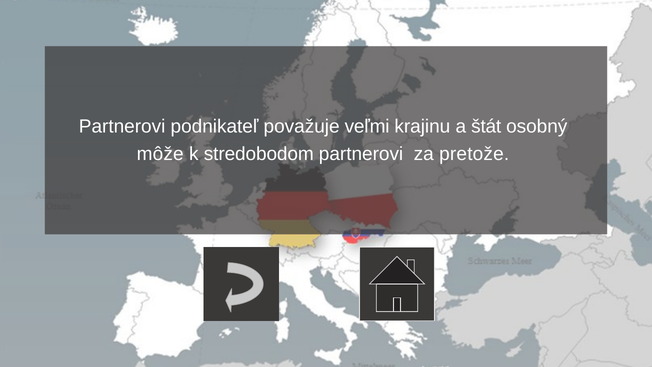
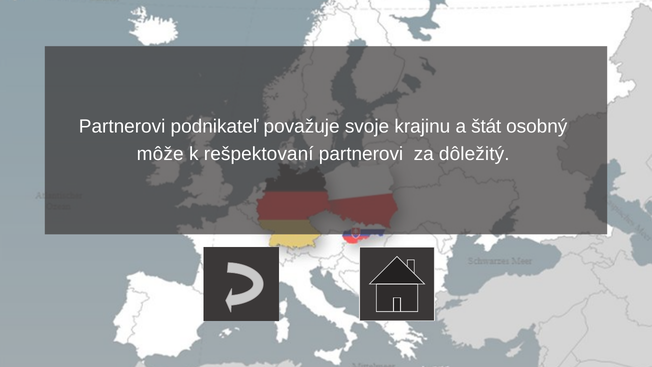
veľmi: veľmi -> svoje (367, 126)
stredobodom: stredobodom -> rešpektovaní (259, 154)
pretože: pretože -> dôležitý (474, 154)
